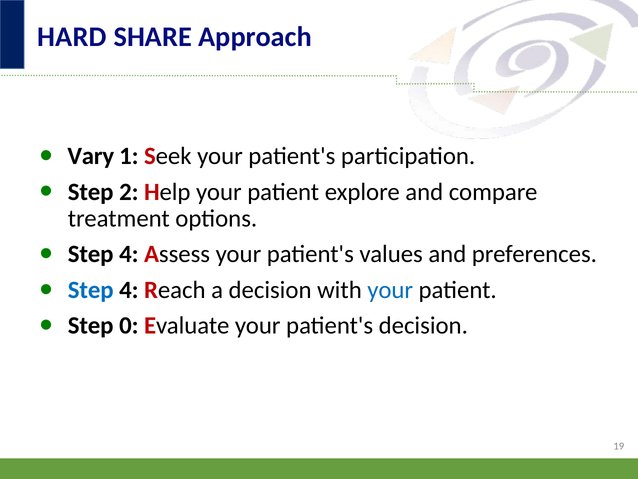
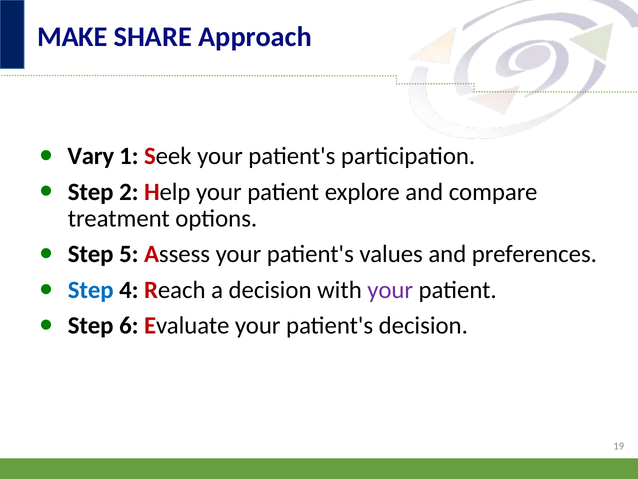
HARD: HARD -> MAKE (72, 37)
4: 4 -> 5 (129, 254)
your colour: blue -> purple (390, 290)
0: 0 -> 6 (129, 325)
